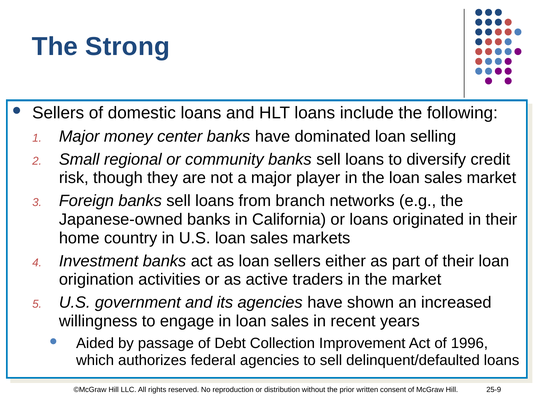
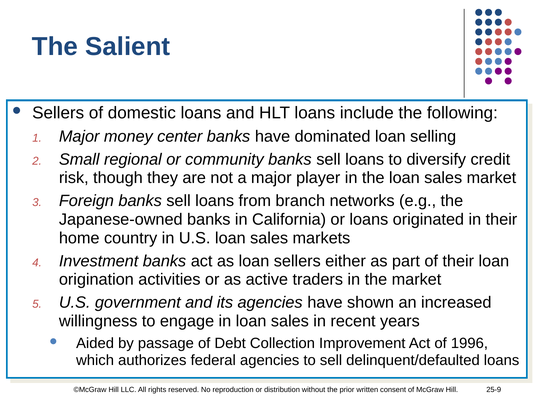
Strong: Strong -> Salient (128, 47)
